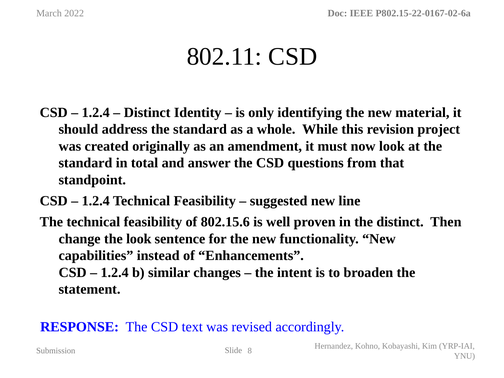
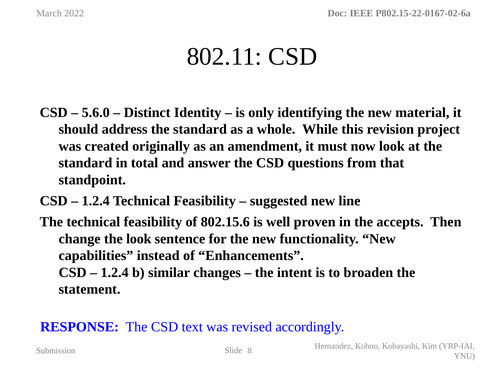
1.2.4: 1.2.4 -> 5.6.0 (96, 113)
the distinct: distinct -> accepts (400, 222)
